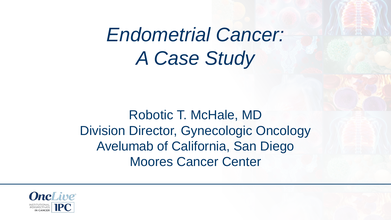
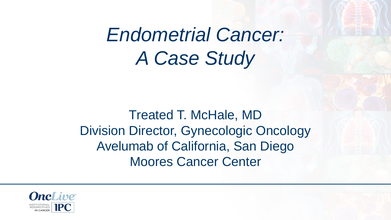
Robotic: Robotic -> Treated (151, 115)
